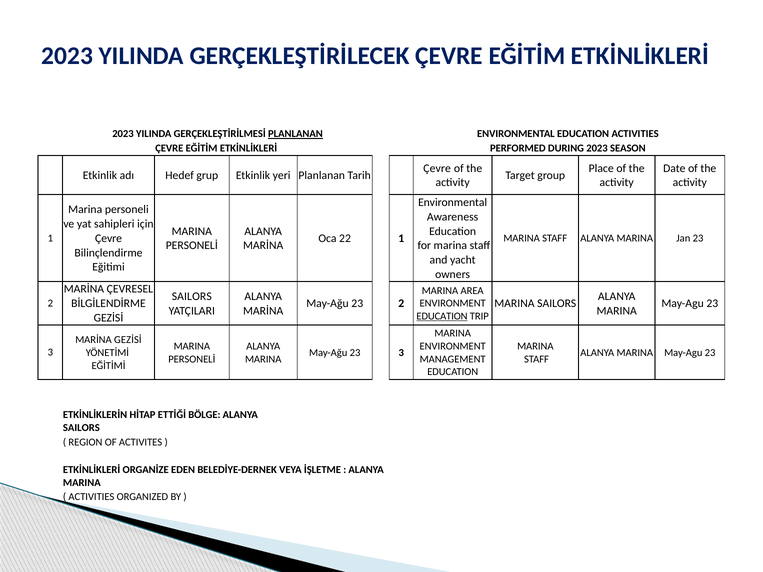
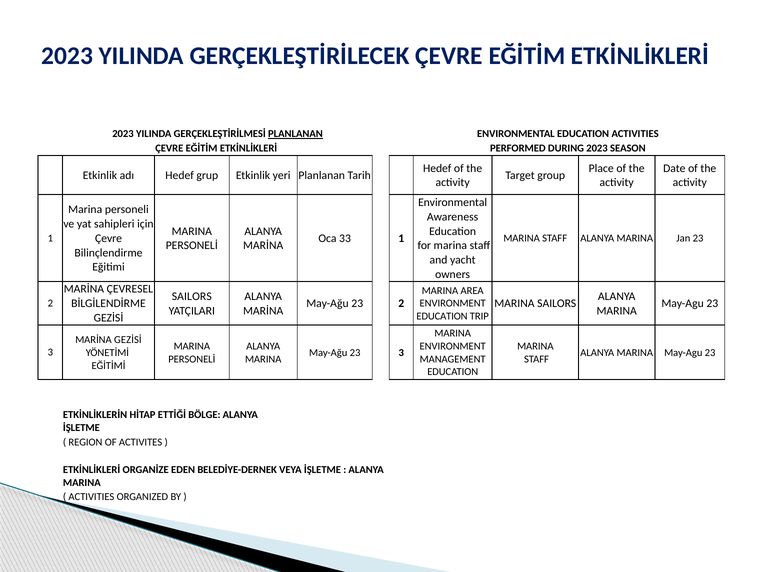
Çevre: Çevre -> Hedef (437, 168)
22: 22 -> 33 (345, 238)
EDUCATION underline: present -> none (442, 316)
SAILORS: SAILORS -> İŞLETME (81, 428)
